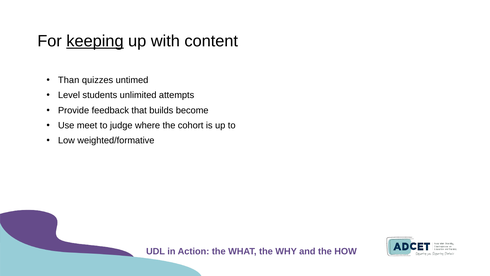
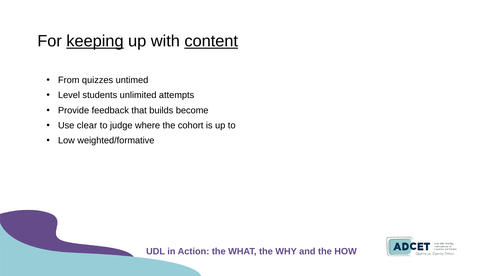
content underline: none -> present (211, 41)
Than: Than -> From (69, 80)
meet: meet -> clear (87, 125)
